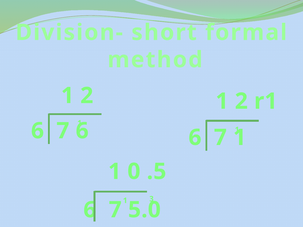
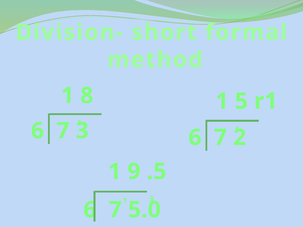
2: 2 -> 8 (87, 96)
2: 2 -> 5 (241, 101)
7 6: 6 -> 3 (82, 131)
7 1: 1 -> 2 (240, 138)
0: 0 -> 9 (134, 172)
